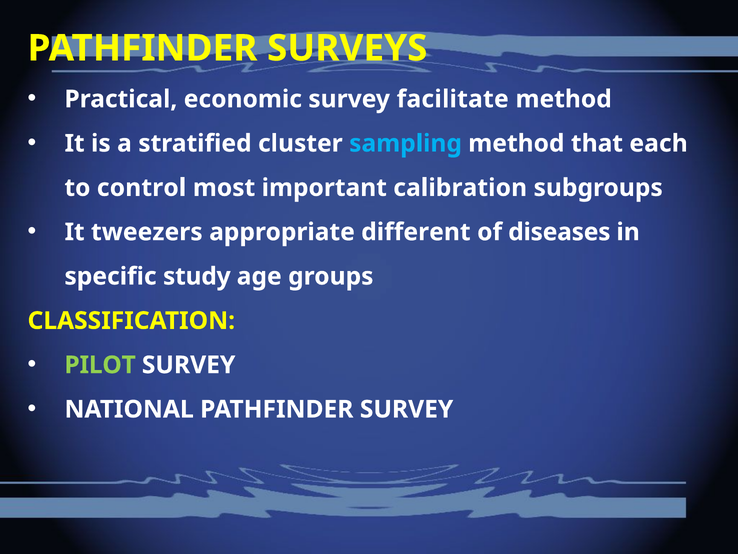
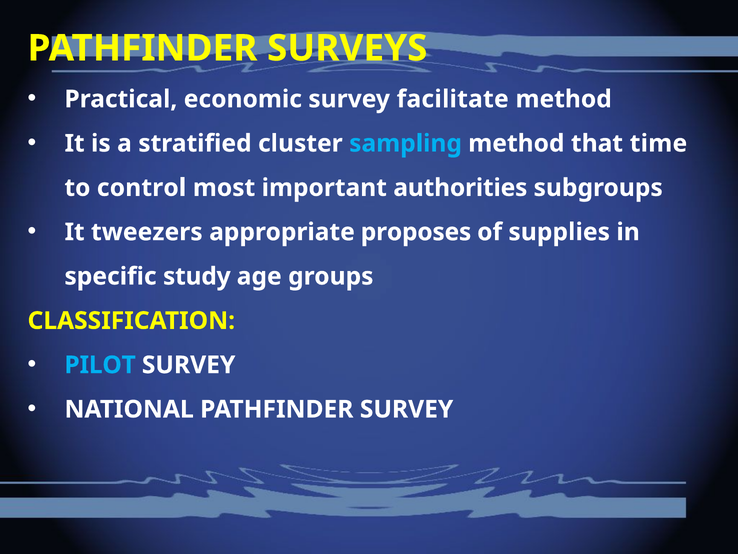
each: each -> time (658, 143)
calibration: calibration -> authorities (460, 188)
different: different -> proposes (416, 232)
diseases: diseases -> supplies (559, 232)
PILOT colour: light green -> light blue (100, 365)
